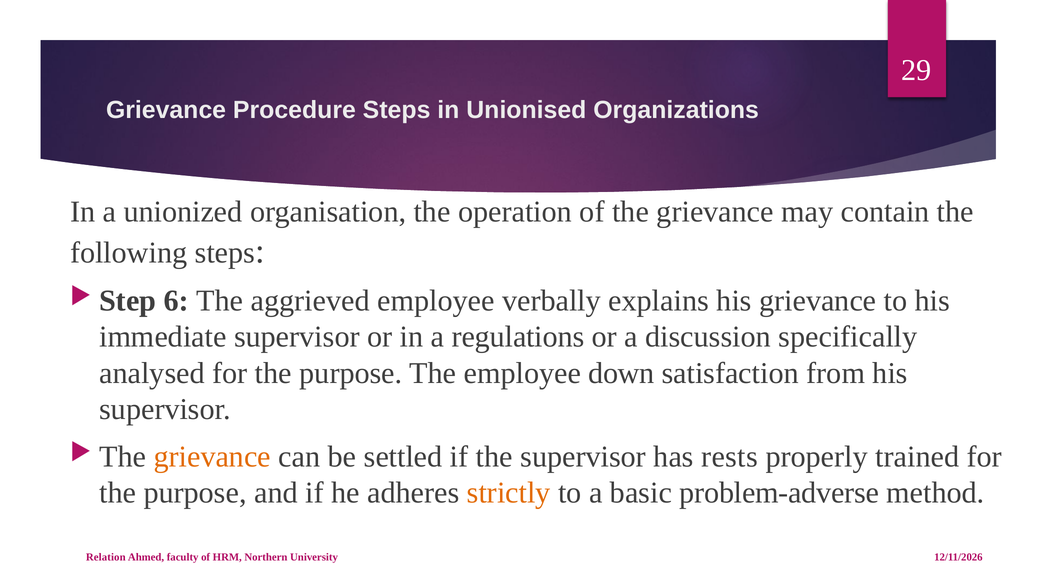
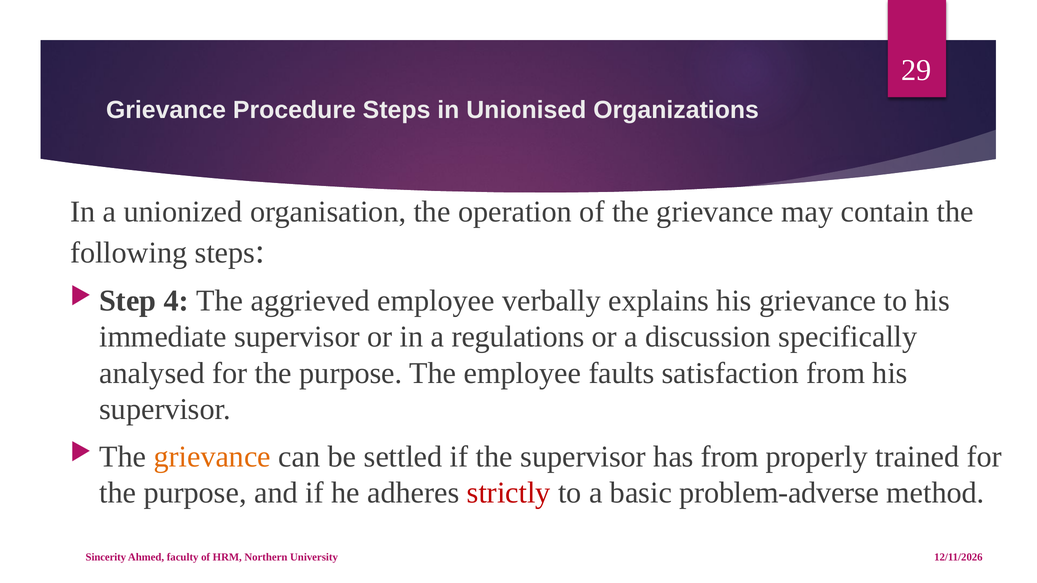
6: 6 -> 4 (176, 301)
down: down -> faults (621, 373)
has rests: rests -> from (730, 457)
strictly colour: orange -> red (509, 493)
Relation: Relation -> Sincerity (106, 557)
